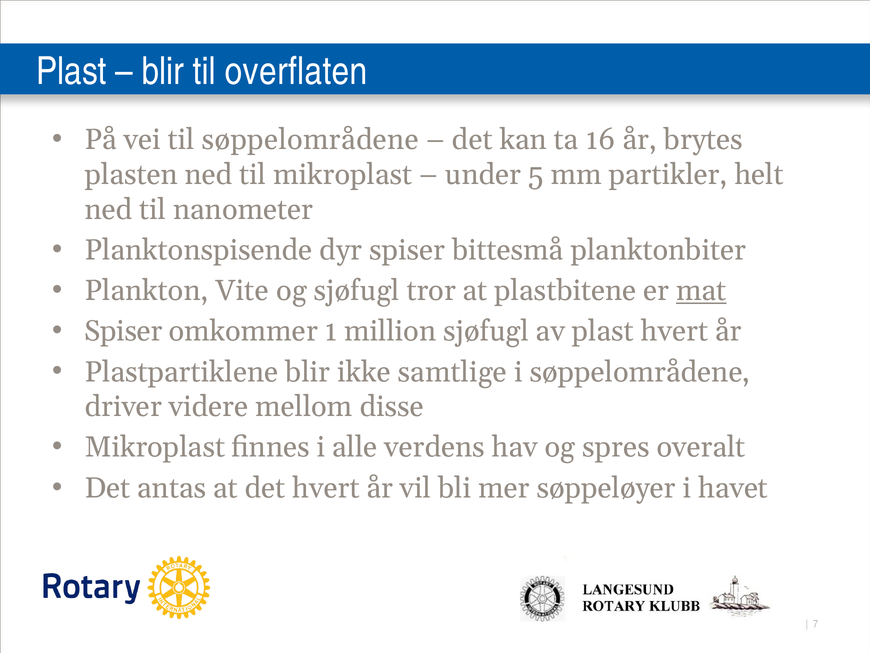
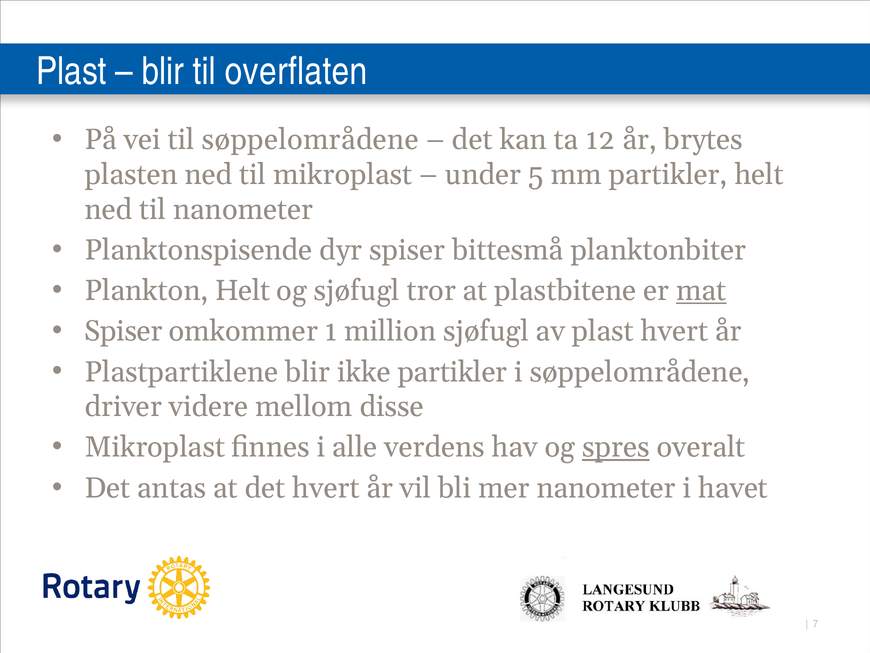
16: 16 -> 12 (600, 140)
Plankton Vite: Vite -> Helt (243, 291)
ikke samtlige: samtlige -> partikler (452, 372)
spres underline: none -> present (616, 447)
mer søppeløyer: søppeløyer -> nanometer (606, 488)
